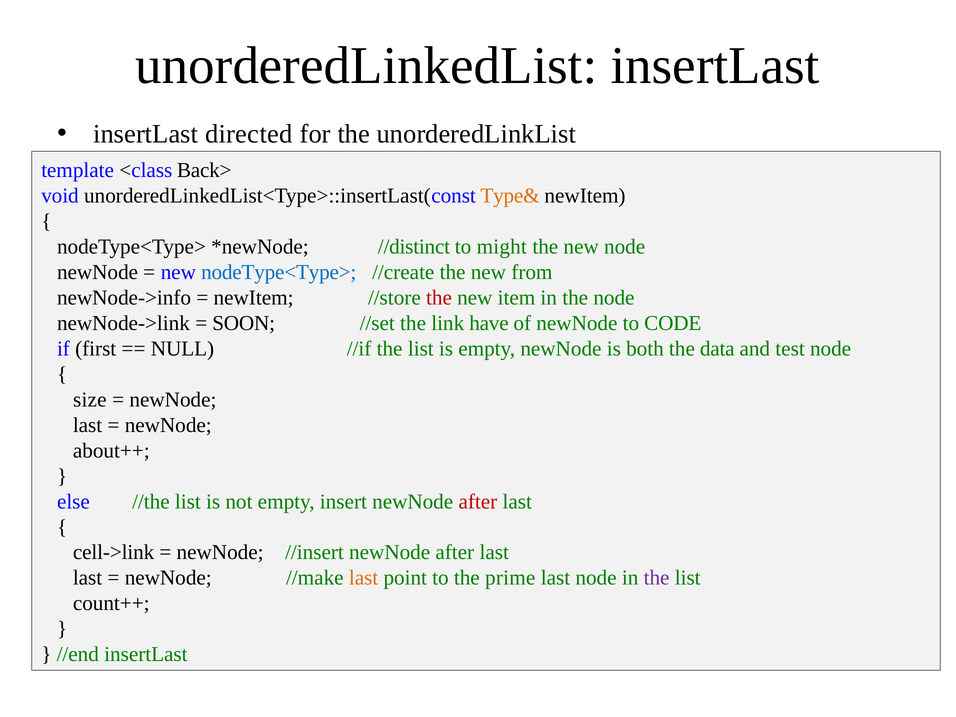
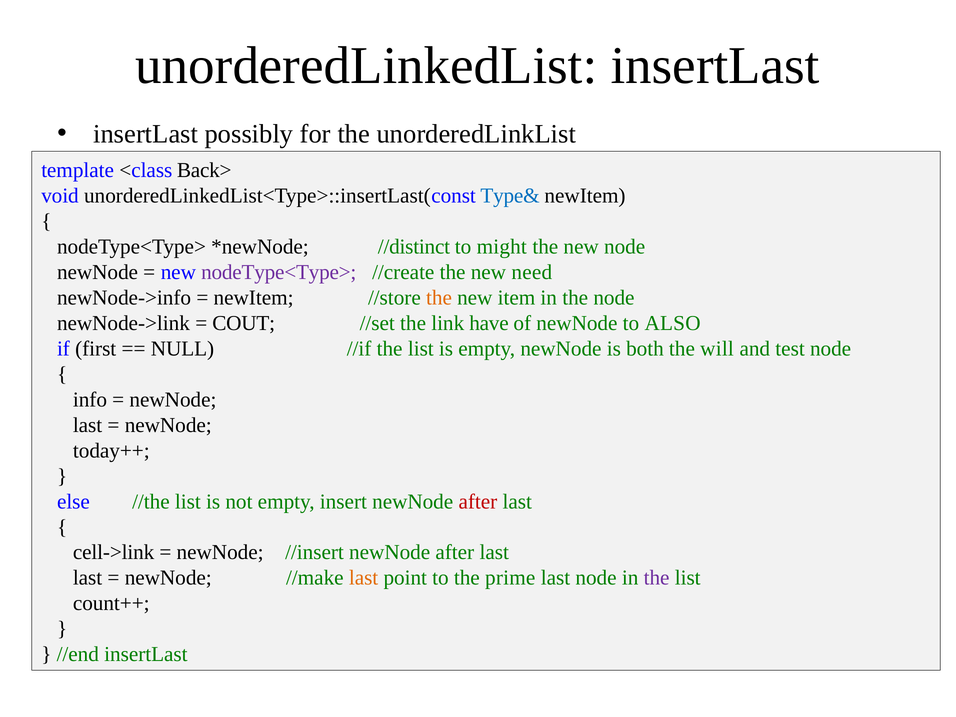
directed: directed -> possibly (249, 134)
Type& colour: orange -> blue (510, 196)
nodeType<Type> colour: blue -> purple (279, 272)
from: from -> need (532, 272)
the colour: red -> orange (439, 298)
SOON: SOON -> COUT (244, 323)
CODE: CODE -> ALSO (673, 323)
data: data -> will (717, 349)
size: size -> info (90, 400)
about++: about++ -> today++ (111, 451)
